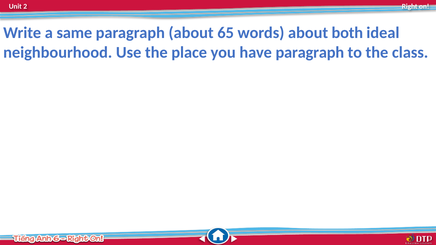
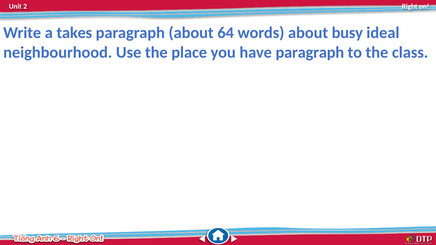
same: same -> takes (74, 33)
65: 65 -> 64 (226, 33)
both: both -> busy (347, 33)
